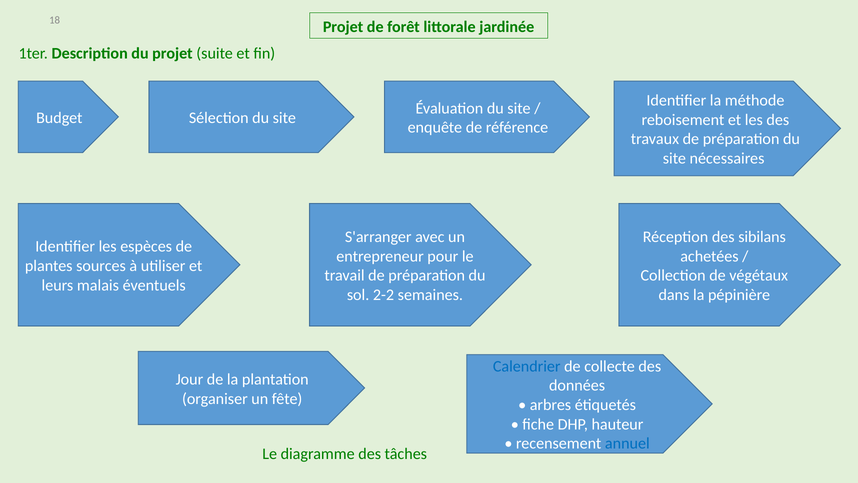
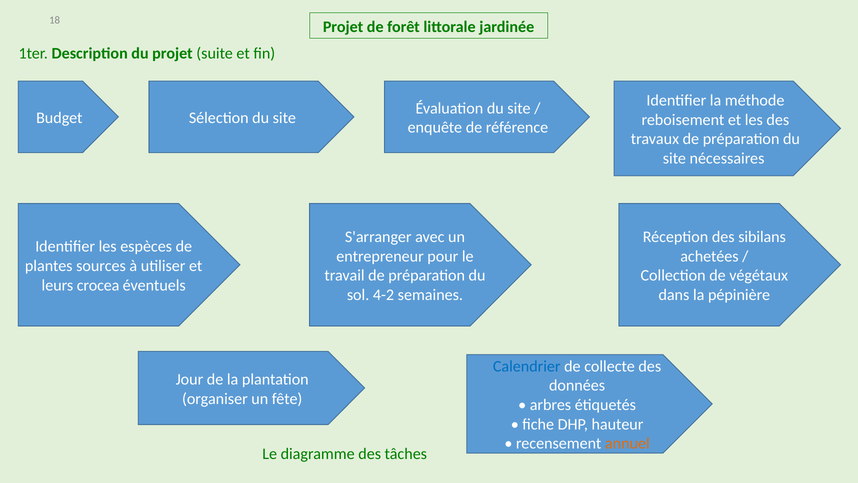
malais: malais -> crocea (98, 285)
2-2: 2-2 -> 4-2 (384, 295)
annuel colour: blue -> orange (627, 443)
